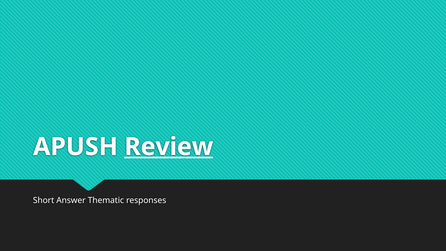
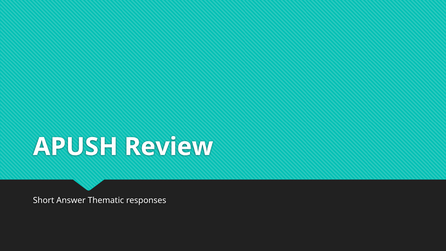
Review underline: present -> none (169, 147)
